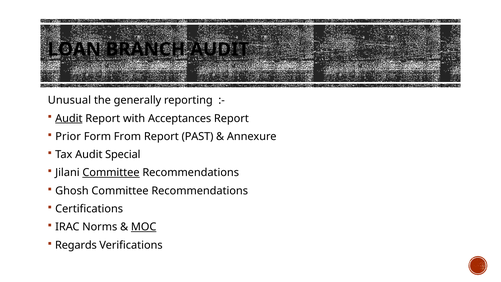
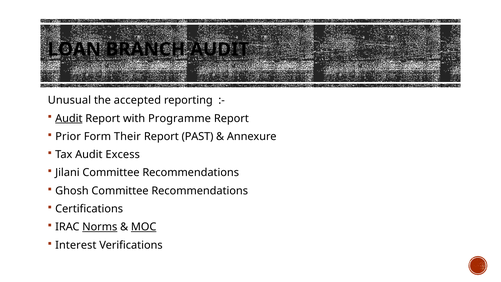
generally: generally -> accepted (137, 100)
Acceptances: Acceptances -> Programme (180, 118)
From: From -> Their (127, 136)
Special: Special -> Excess (123, 154)
Committee underline: present -> none (111, 173)
Norms underline: none -> present (100, 227)
Regards: Regards -> Interest (76, 245)
